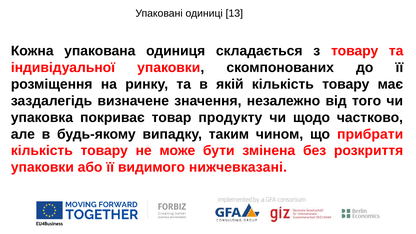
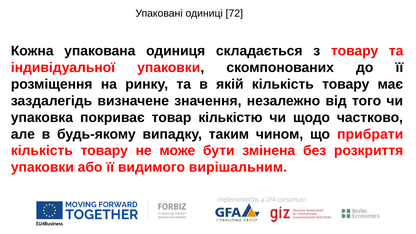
13: 13 -> 72 (234, 14)
продукту: продукту -> кількістю (230, 117)
нижчевказані: нижчевказані -> вирішальним (238, 167)
